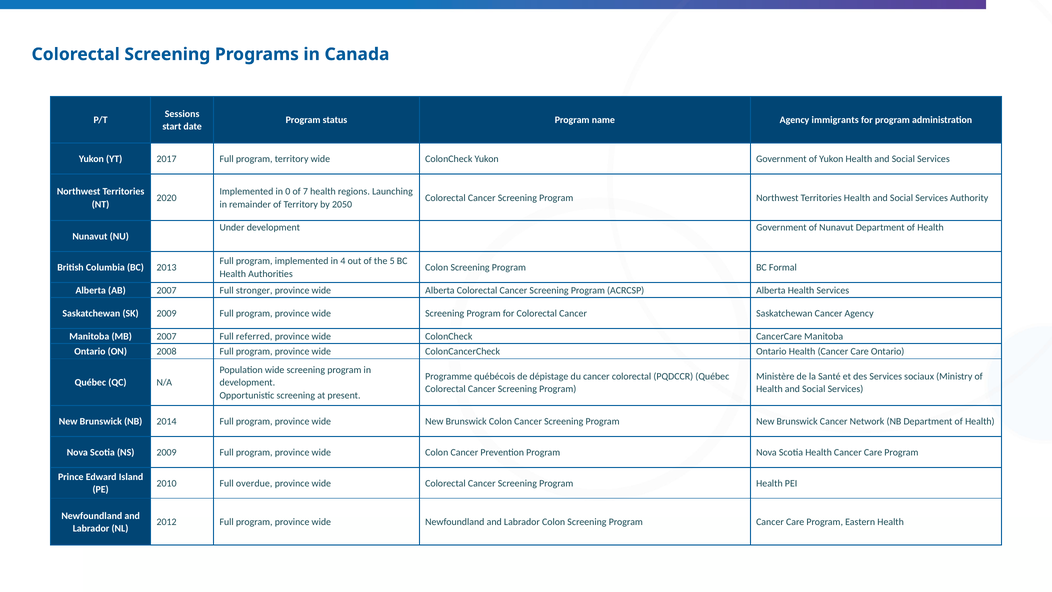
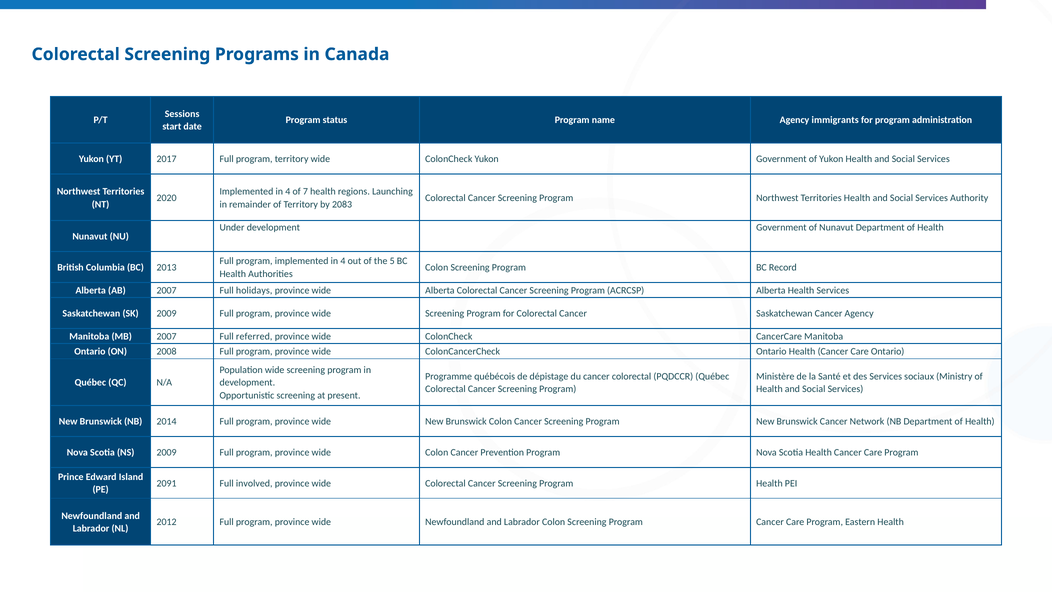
0: 0 -> 4 (288, 191)
2050: 2050 -> 2083 (342, 204)
Formal: Formal -> Record (783, 267)
stronger: stronger -> holidays (254, 290)
2010: 2010 -> 2091 (167, 483)
overdue: overdue -> involved (254, 483)
